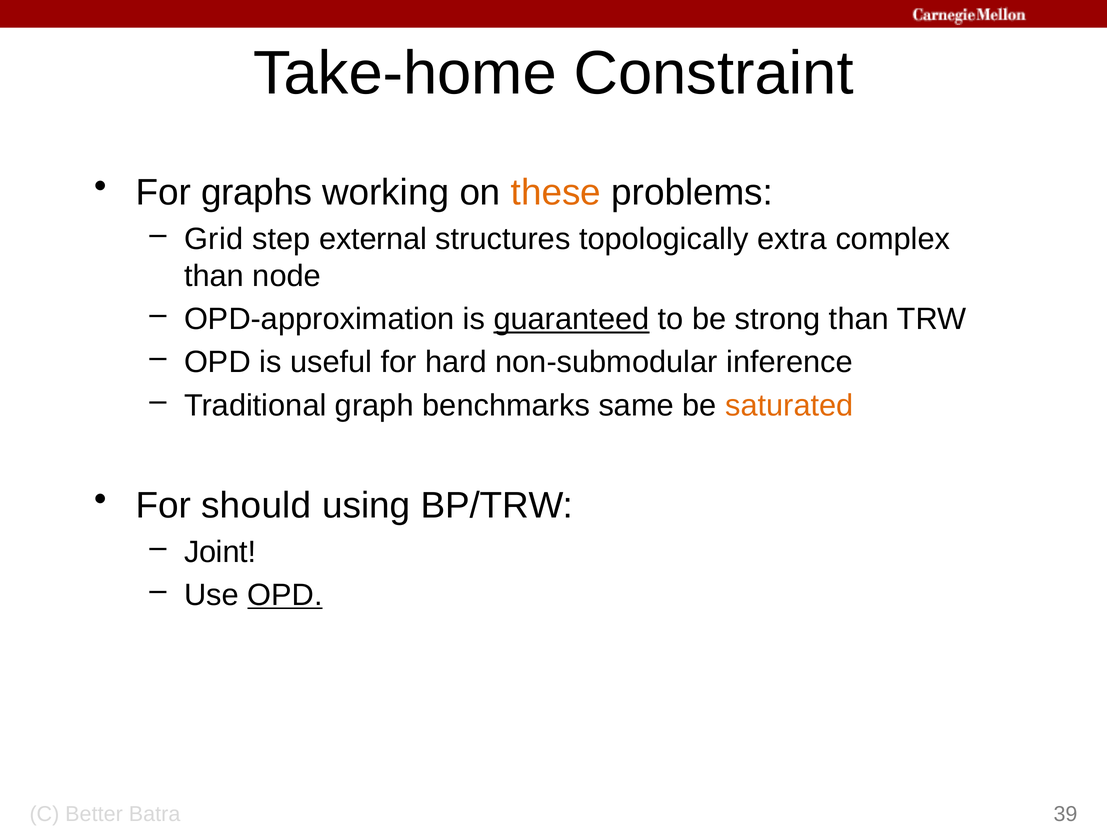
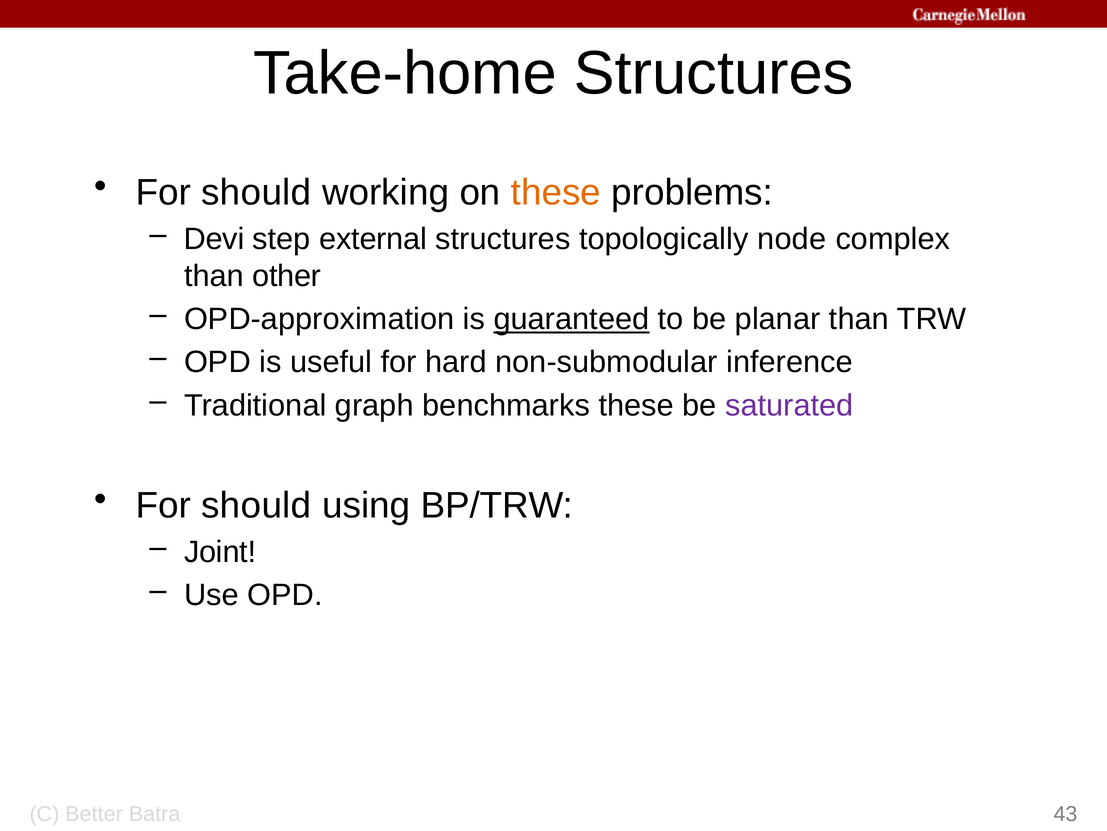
Take-home Constraint: Constraint -> Structures (714, 73)
graphs: graphs -> should (256, 193)
Grid: Grid -> Devi (214, 239)
extra: extra -> node (792, 239)
node: node -> other (287, 276)
strong: strong -> planar (778, 319)
benchmarks same: same -> these (636, 405)
saturated colour: orange -> purple (789, 405)
OPD underline: present -> none (285, 594)
39: 39 -> 43 (1065, 813)
